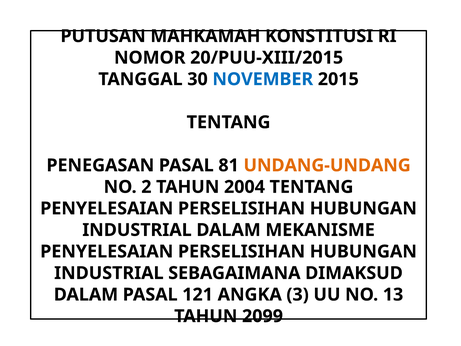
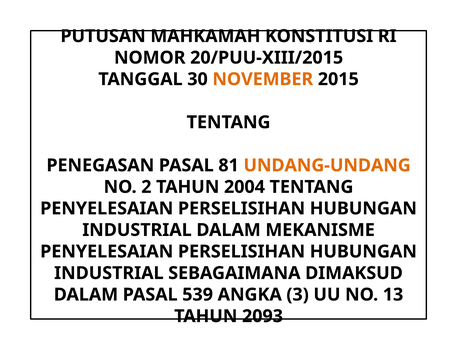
NOVEMBER colour: blue -> orange (263, 79)
121: 121 -> 539 (198, 294)
2099: 2099 -> 2093 (262, 316)
